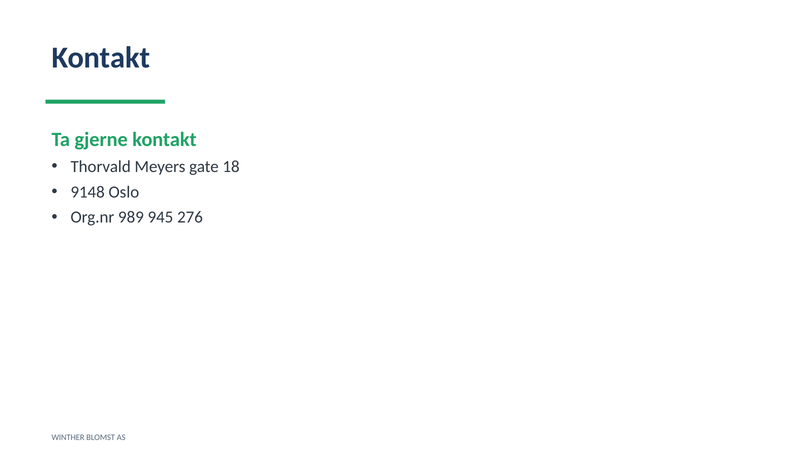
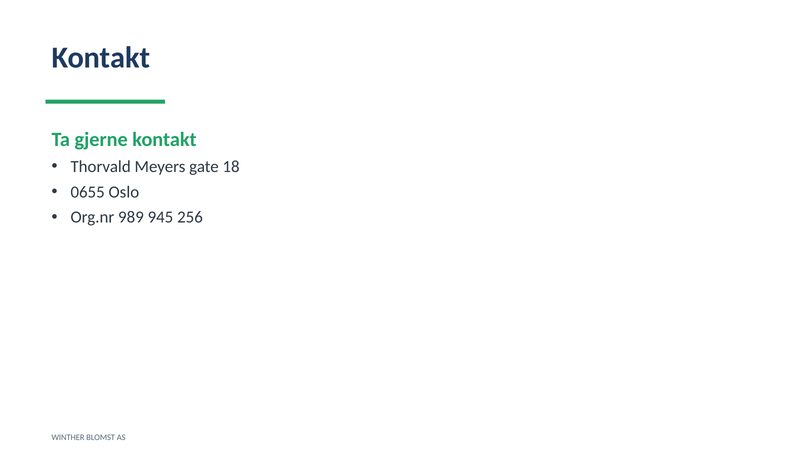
9148: 9148 -> 0655 (88, 192)
276: 276 -> 256 (190, 217)
